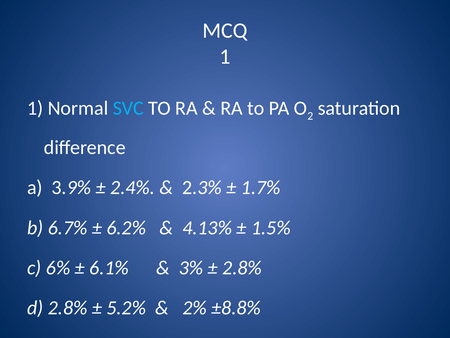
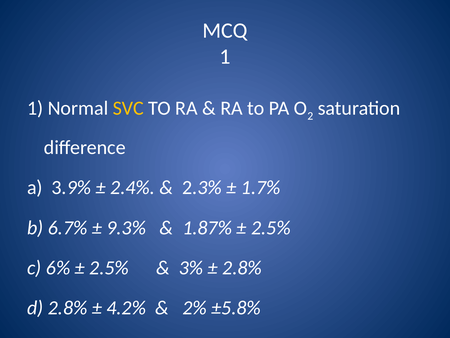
SVC colour: light blue -> yellow (128, 108)
6.2%: 6.2% -> 9.3% (126, 227)
4.13%: 4.13% -> 1.87% (207, 227)
1.5%: 1.5% -> 2.5% (271, 227)
6.1%: 6.1% -> 2.5% (109, 267)
5.2%: 5.2% -> 4.2% (126, 308)
±8.8%: ±8.8% -> ±5.8% (236, 308)
